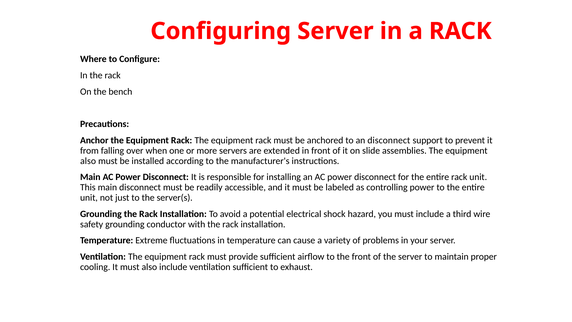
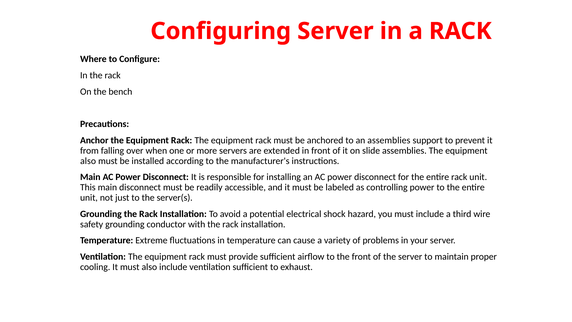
an disconnect: disconnect -> assemblies (389, 140)
